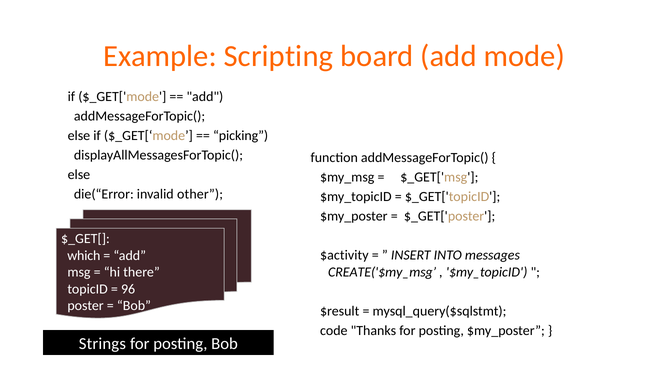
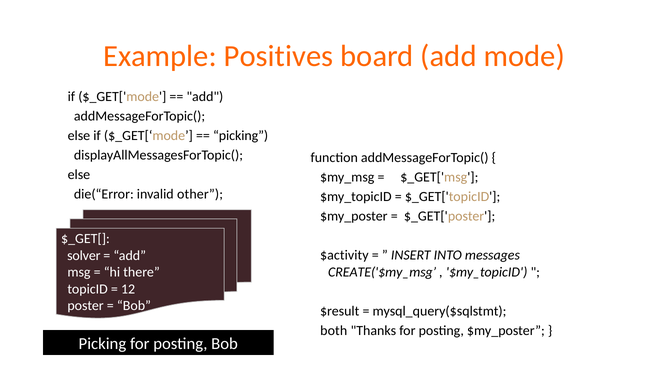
Scripting: Scripting -> Positives (279, 56)
which: which -> solver (84, 256)
96: 96 -> 12 (128, 289)
code: code -> both (334, 331)
Strings: Strings -> Picking (102, 344)
